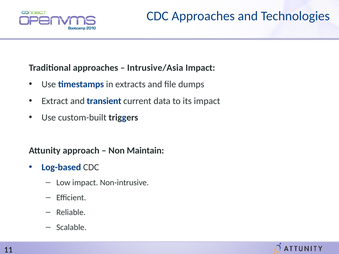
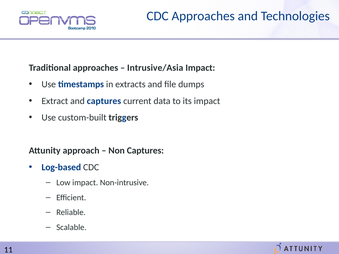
and transient: transient -> captures (104, 101)
Non Maintain: Maintain -> Captures (145, 151)
